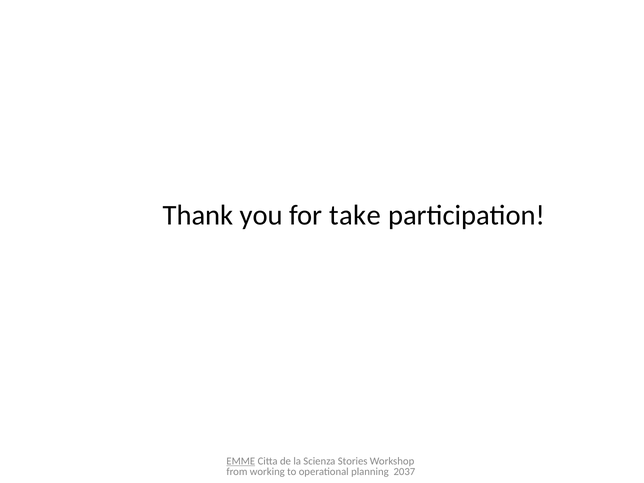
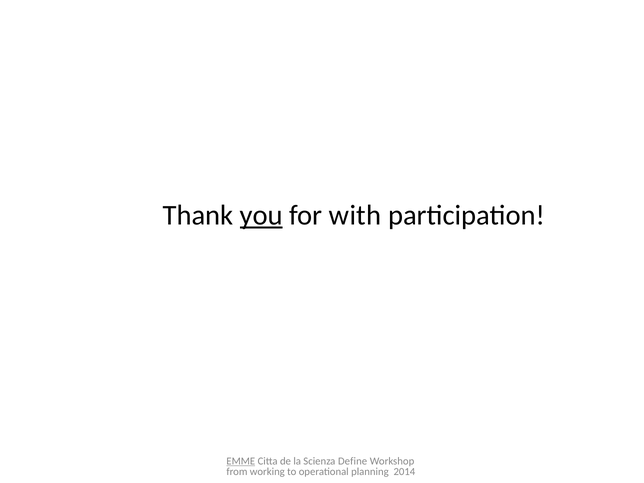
you underline: none -> present (261, 215)
take: take -> with (355, 215)
Stories: Stories -> Define (353, 461)
2037: 2037 -> 2014 (404, 472)
